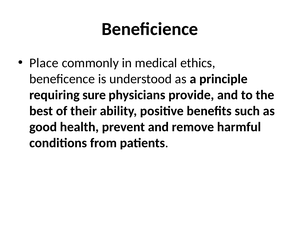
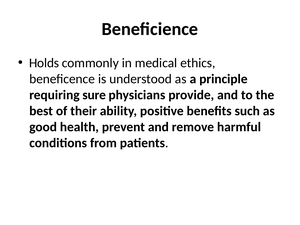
Place: Place -> Holds (44, 63)
